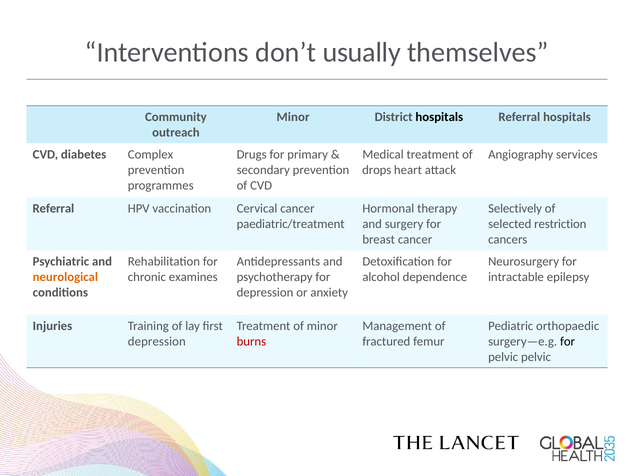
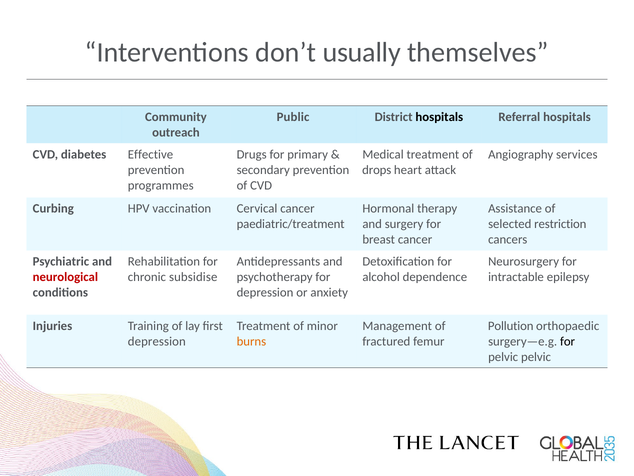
Minor: Minor -> Public (293, 117)
Complex: Complex -> Effective (151, 154)
Referral: Referral -> Curbing (53, 208)
Selectively: Selectively -> Assistance (515, 208)
neurological colour: orange -> red (65, 277)
examines: examines -> subsidise (193, 277)
Pediatric: Pediatric -> Pollution (511, 325)
burns colour: red -> orange (251, 341)
